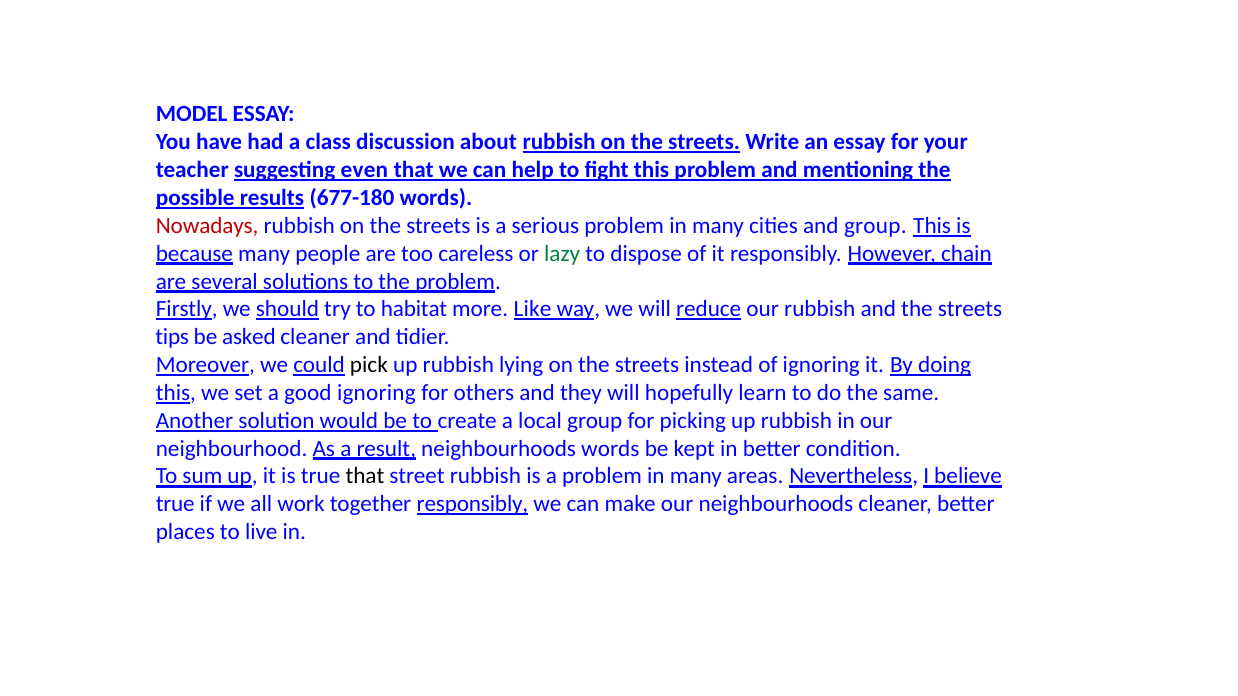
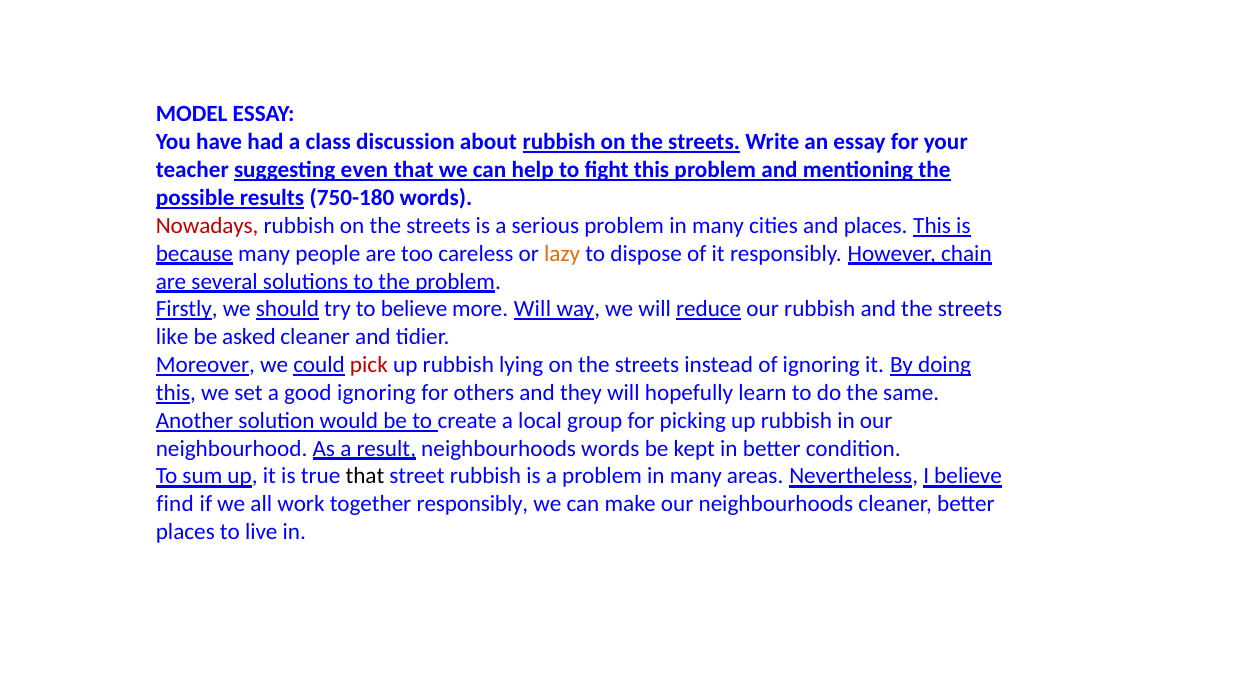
677-180: 677-180 -> 750-180 (352, 198)
and group: group -> places (876, 226)
lazy colour: green -> orange (562, 254)
to habitat: habitat -> believe (414, 309)
more Like: Like -> Will (532, 309)
tips: tips -> like (172, 337)
pick colour: black -> red (369, 365)
true: true -> find (175, 504)
responsibly underline: present -> none (472, 504)
